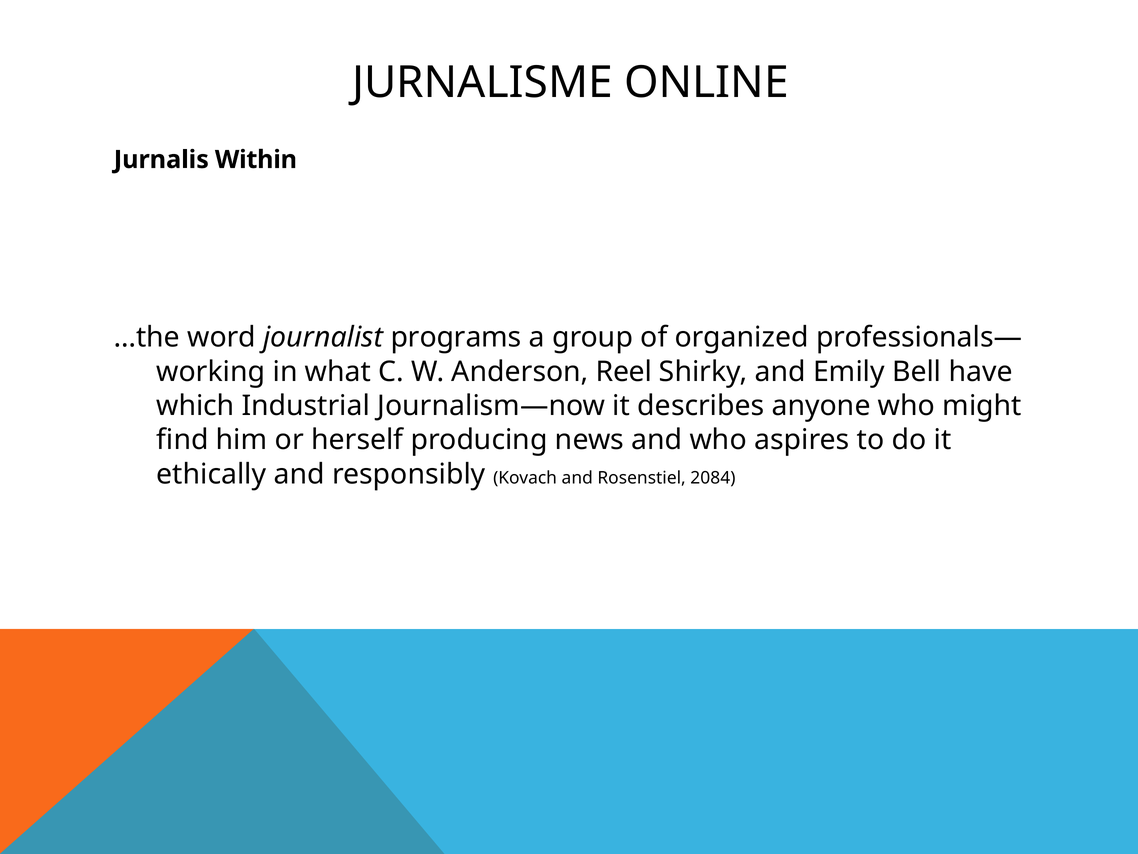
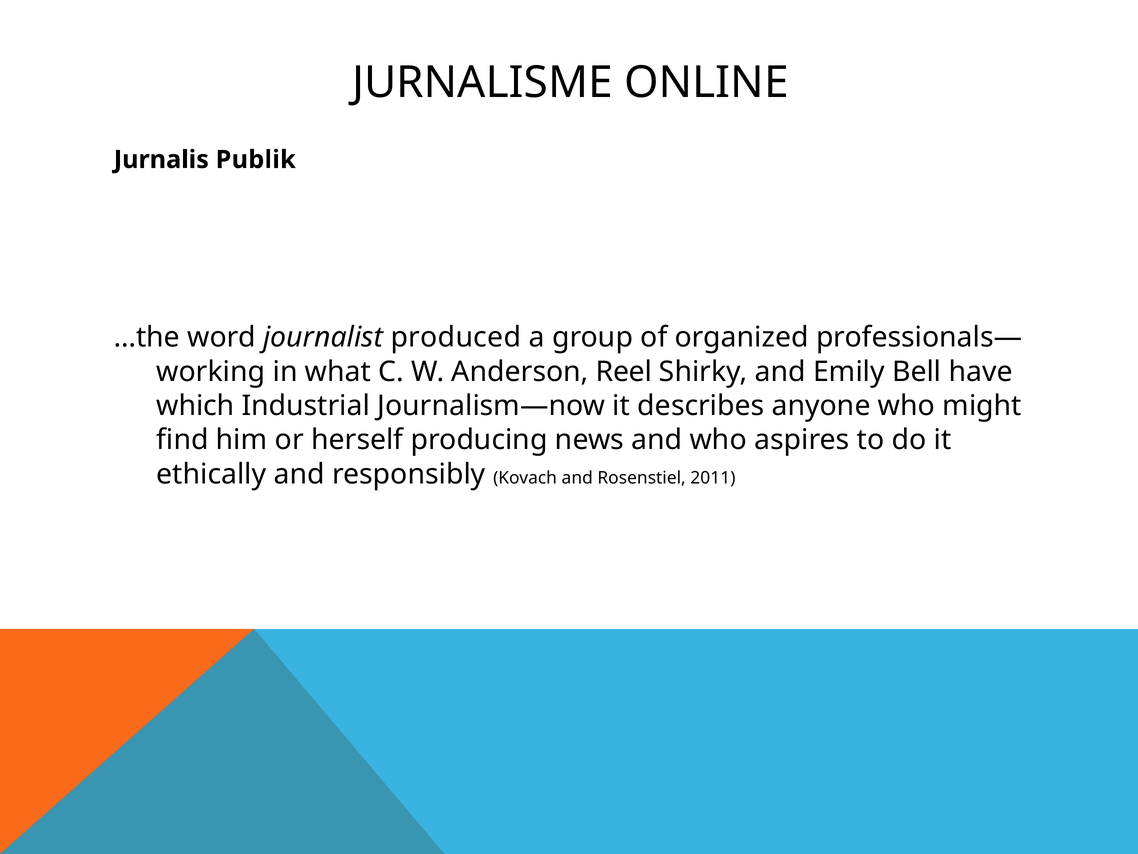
Within: Within -> Publik (256, 160)
programs: programs -> produced (456, 337)
2084: 2084 -> 2011 (713, 478)
